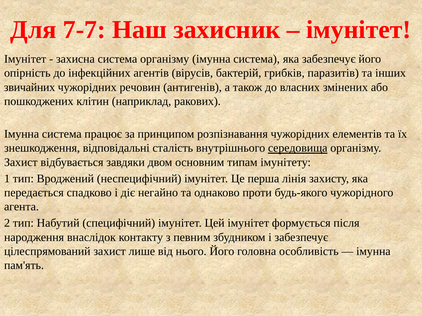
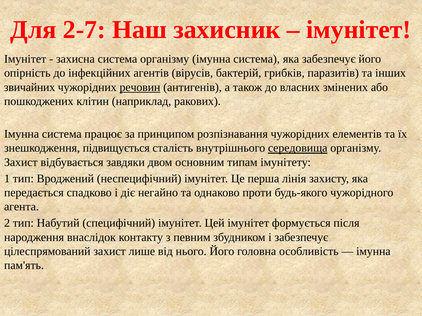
7-7: 7-7 -> 2-7 (84, 30)
речовин underline: none -> present (140, 87)
відповідальні: відповідальні -> підвищується (116, 148)
